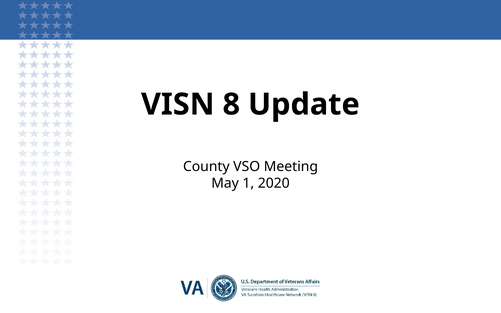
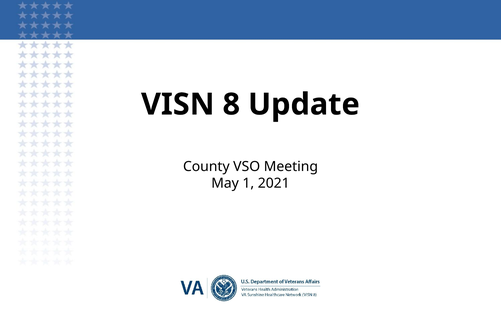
2020: 2020 -> 2021 (274, 183)
